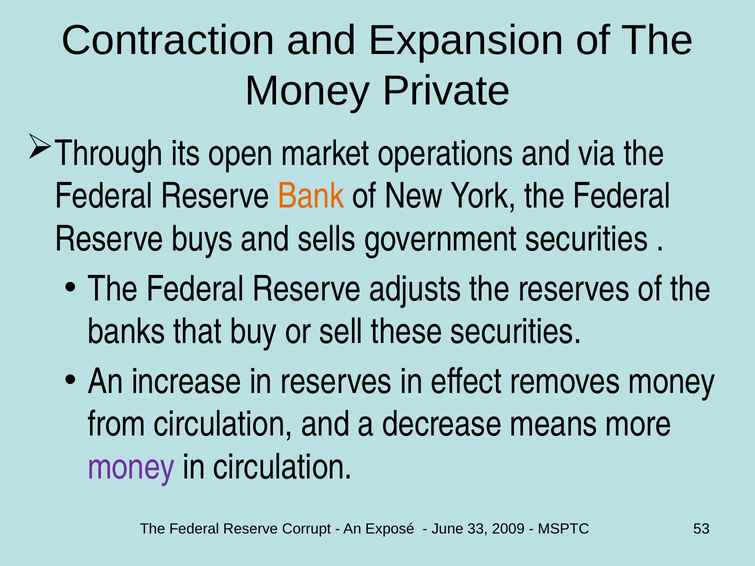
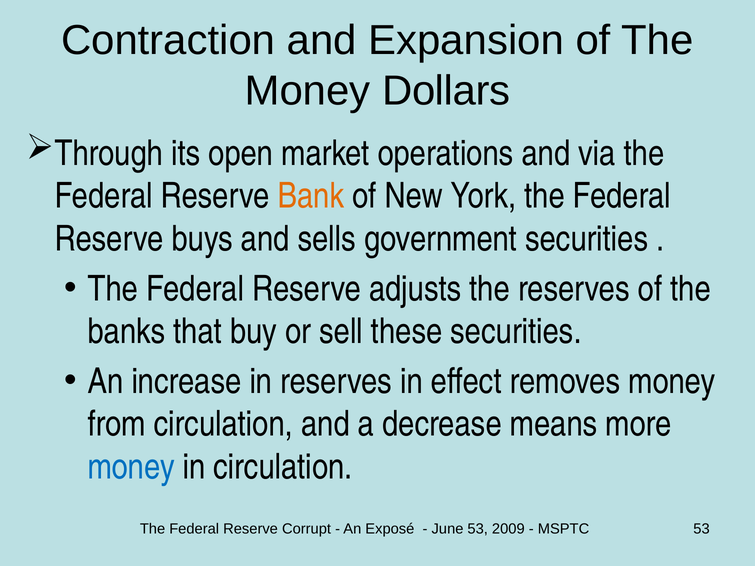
Private: Private -> Dollars (446, 91)
money colour: purple -> blue (131, 467)
June 33: 33 -> 53 (478, 529)
